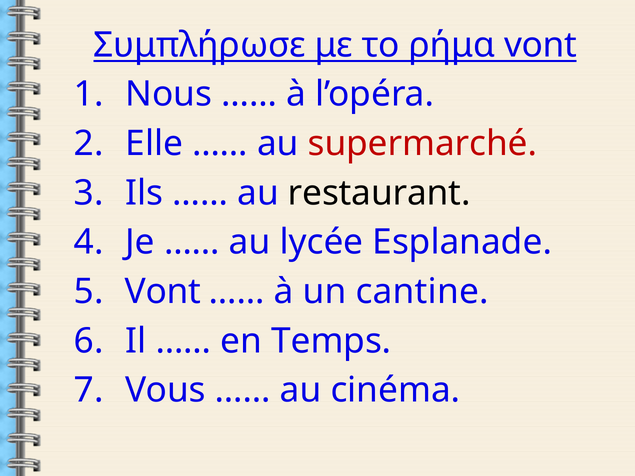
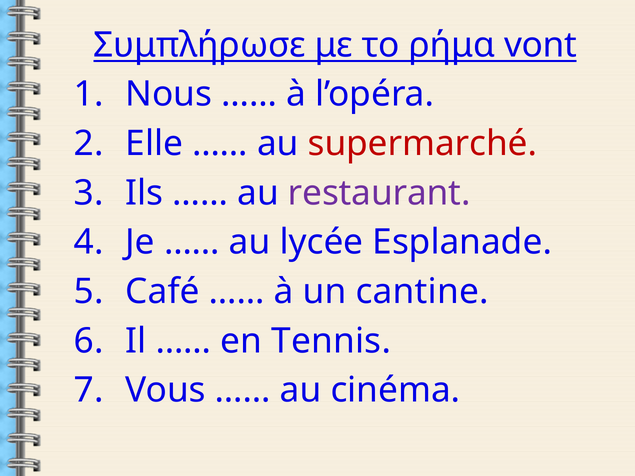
restaurant colour: black -> purple (379, 193)
Vont: Vont -> Café (163, 292)
Temps: Temps -> Tennis (331, 341)
